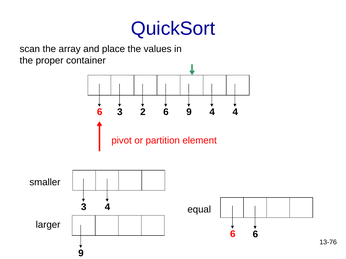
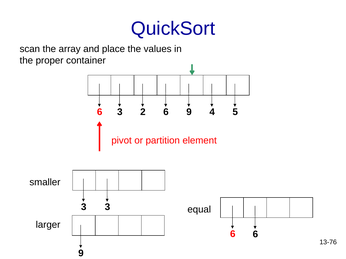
4 4: 4 -> 5 (235, 112)
3 4: 4 -> 3 (107, 207)
